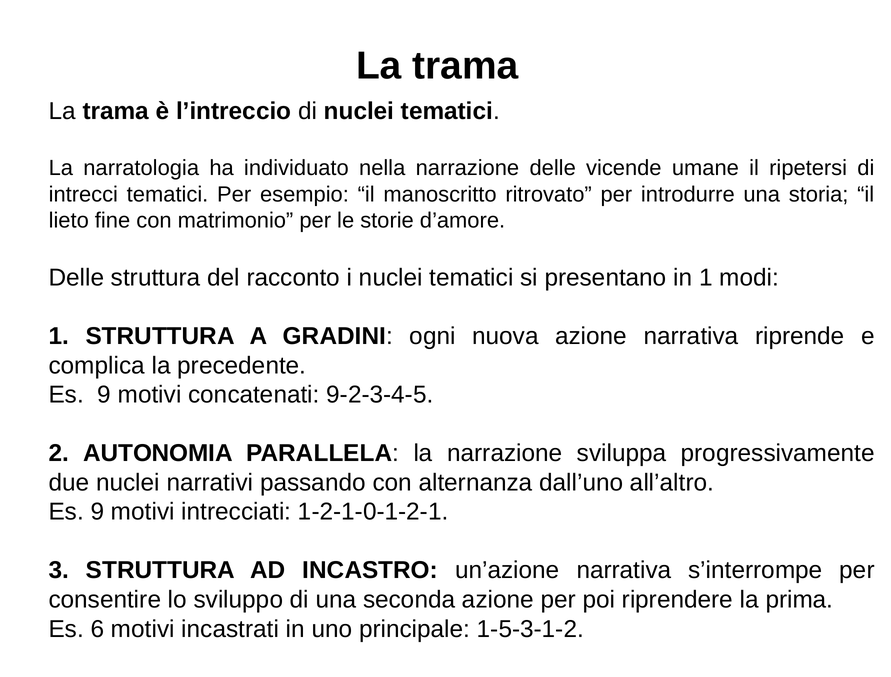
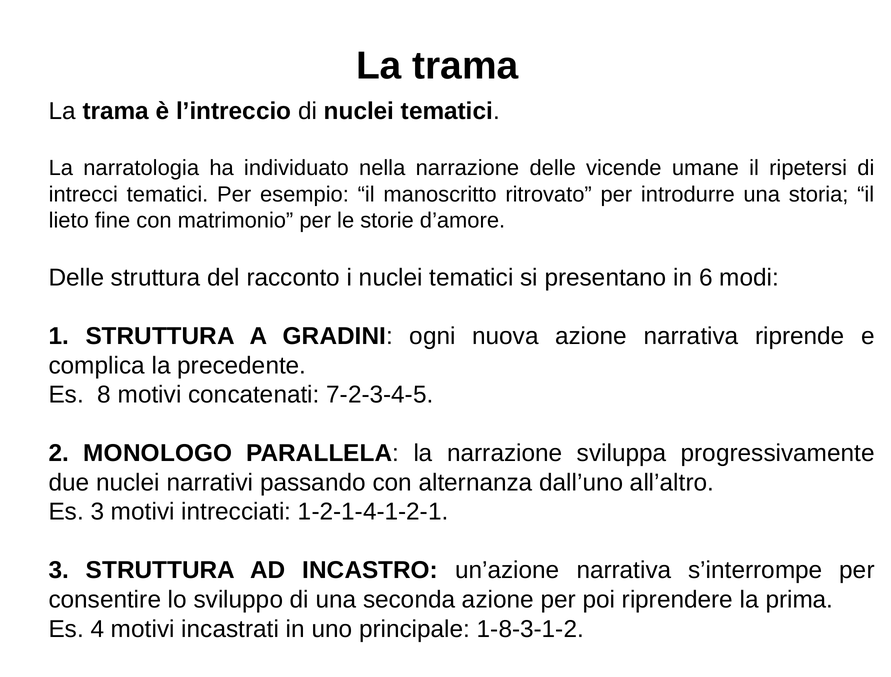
in 1: 1 -> 6 (706, 278)
9: 9 -> 8 (104, 395)
9-2-3-4-5: 9-2-3-4-5 -> 7-2-3-4-5 (380, 395)
AUTONOMIA: AUTONOMIA -> MONOLOGO (158, 453)
9: 9 -> 3 (97, 512)
1-2-1-0-1-2-1: 1-2-1-0-1-2-1 -> 1-2-1-4-1-2-1 (373, 512)
6: 6 -> 4 (97, 629)
1-5-3-1-2: 1-5-3-1-2 -> 1-8-3-1-2 (530, 629)
